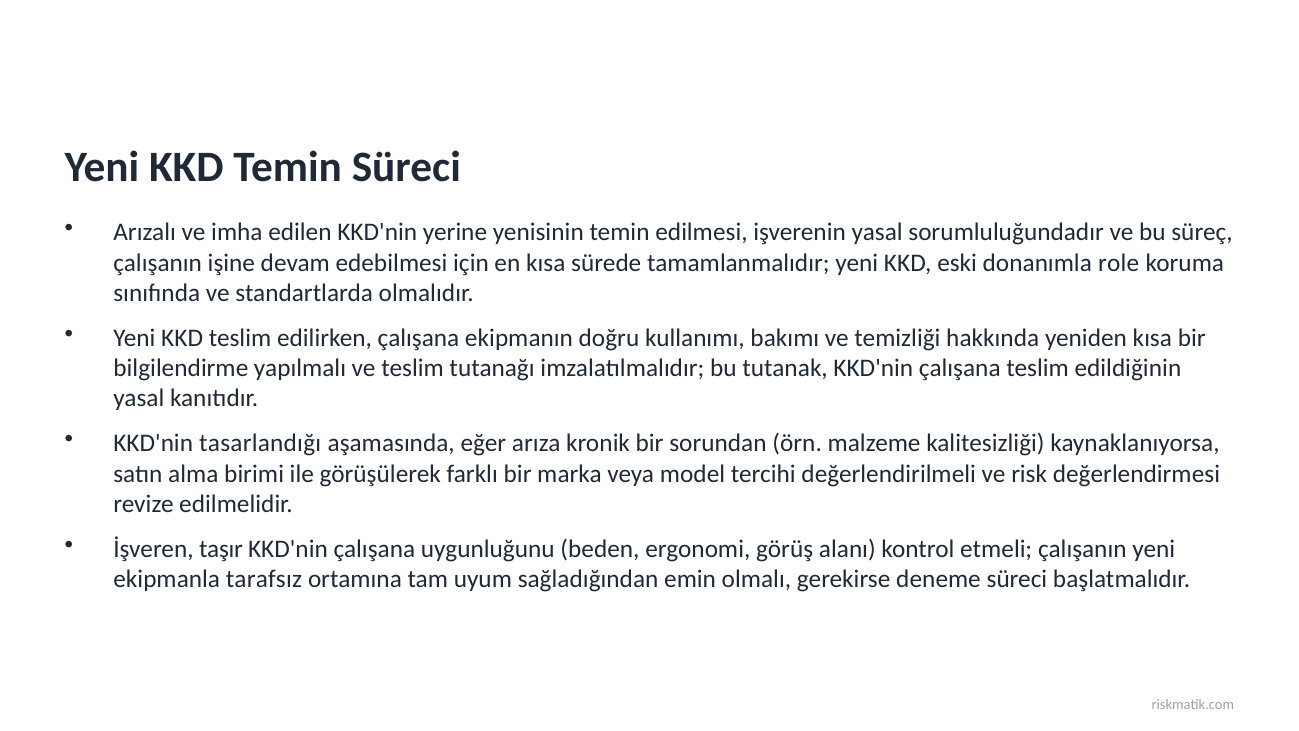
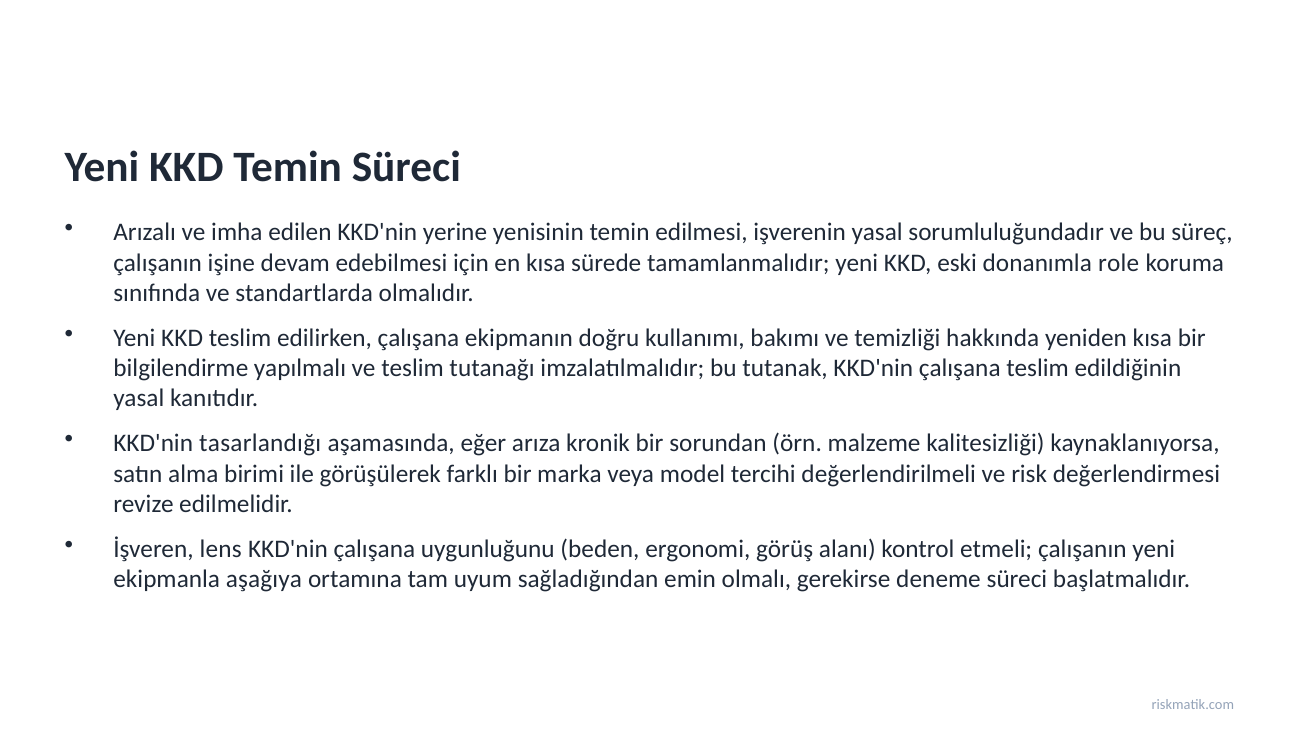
taşır: taşır -> lens (221, 549)
tarafsız: tarafsız -> aşağıya (264, 579)
